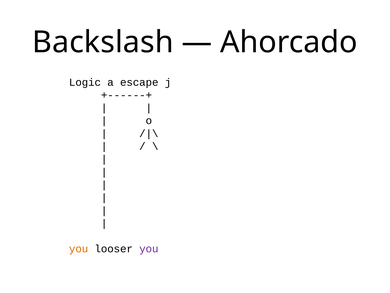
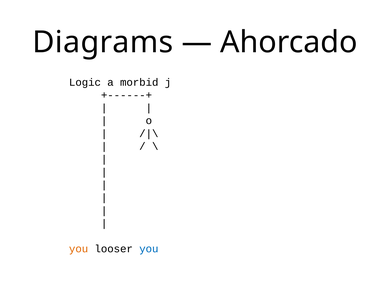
Backslash: Backslash -> Diagrams (103, 42)
escape: escape -> morbid (139, 82)
you colour: purple -> blue (149, 249)
